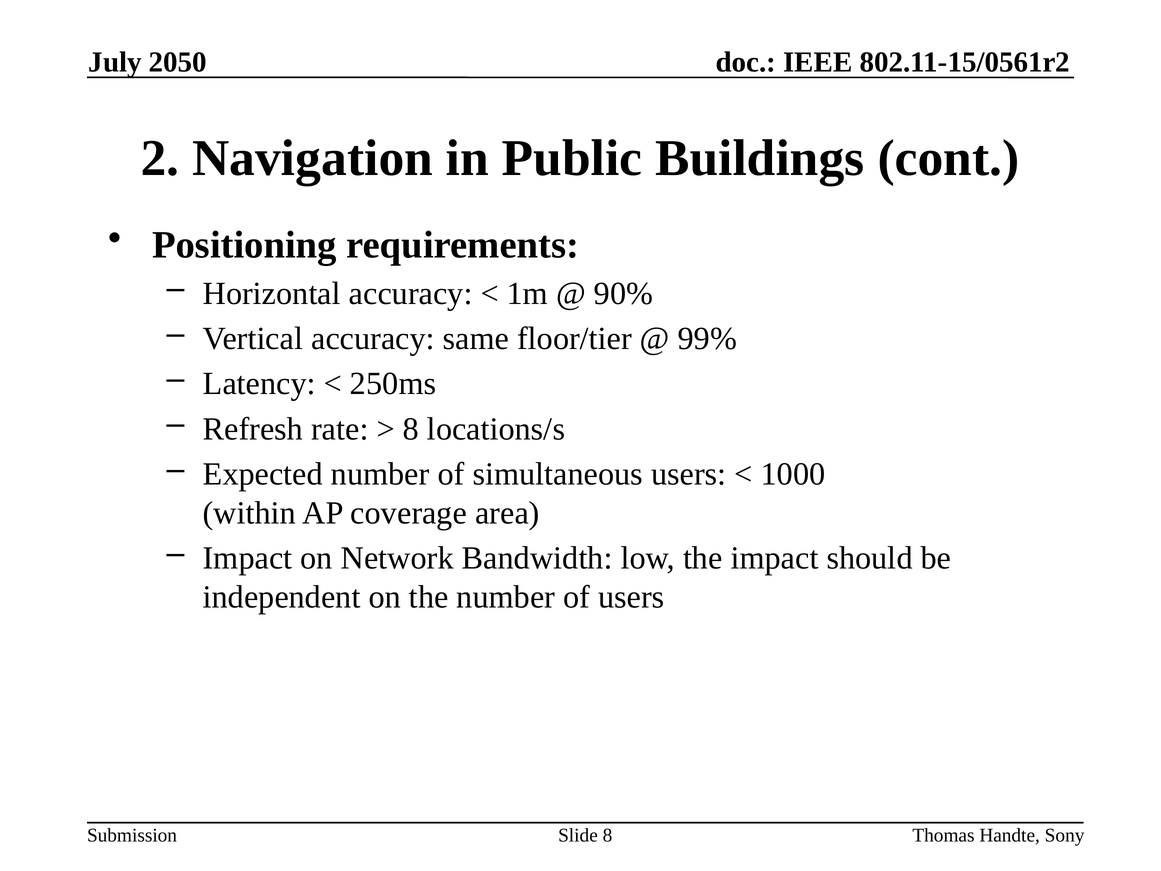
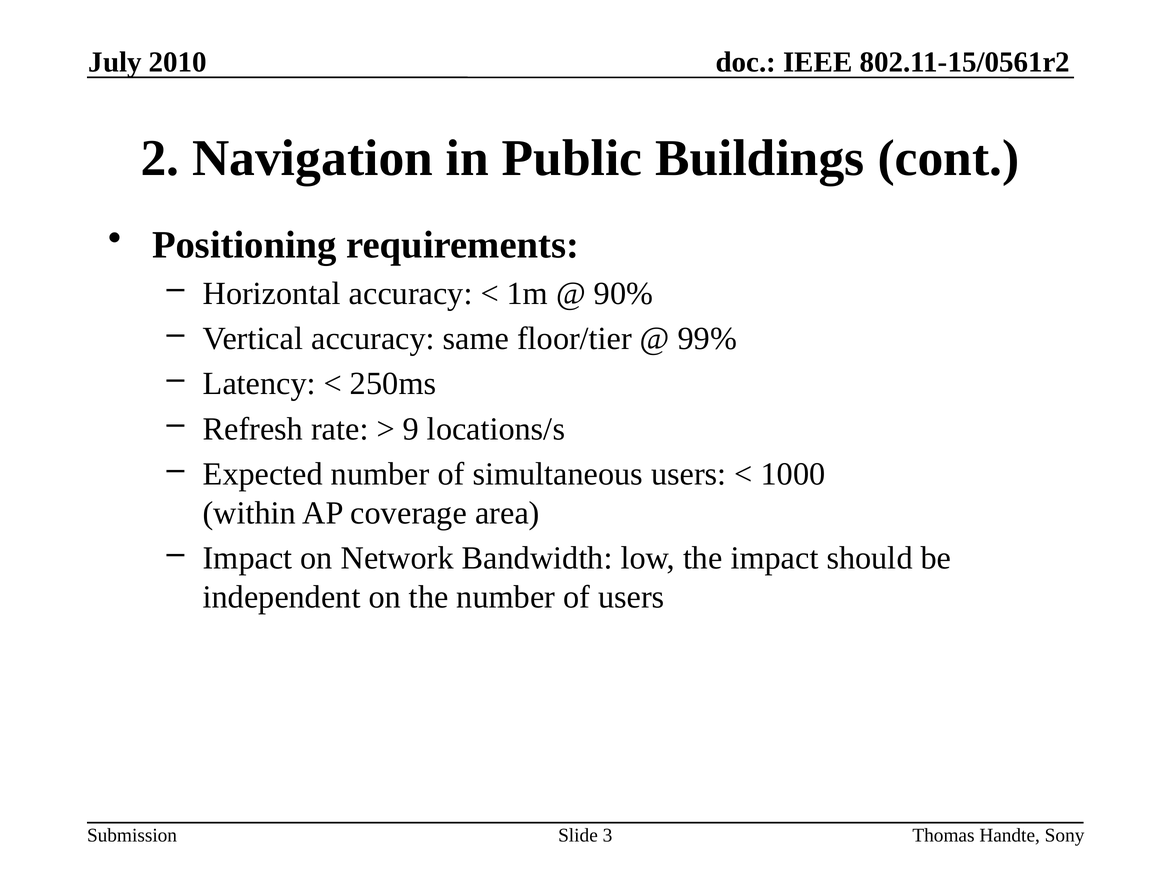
2050: 2050 -> 2010 (178, 62)
8: 8 -> 9 (411, 429)
Slide 8: 8 -> 3 (608, 835)
